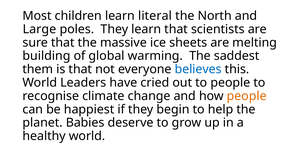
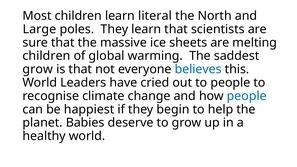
building: building -> children (46, 56)
them: them -> grow (38, 69)
people colour: orange -> blue (247, 96)
